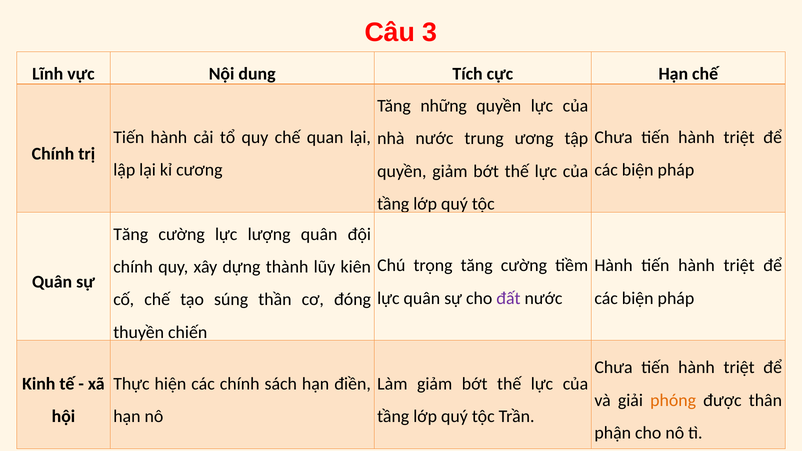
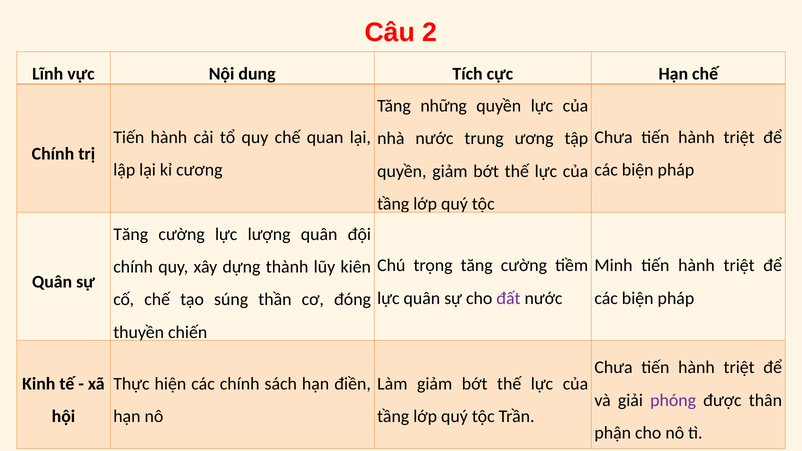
3: 3 -> 2 (430, 33)
Hành: Hành -> Minh (613, 266)
phóng colour: orange -> purple (673, 400)
